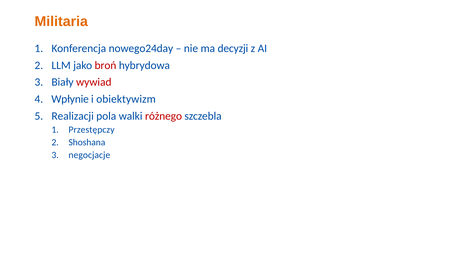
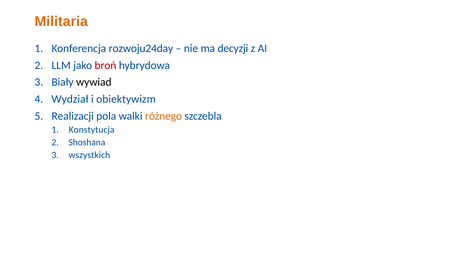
nowego24day: nowego24day -> rozwoju24day (141, 48)
wywiad colour: red -> black (94, 82)
Wpłynie: Wpłynie -> Wydział (70, 99)
różnego colour: red -> orange (164, 116)
Przestępczy: Przestępczy -> Konstytucja (92, 130)
negocjacje: negocjacje -> wszystkich (89, 155)
